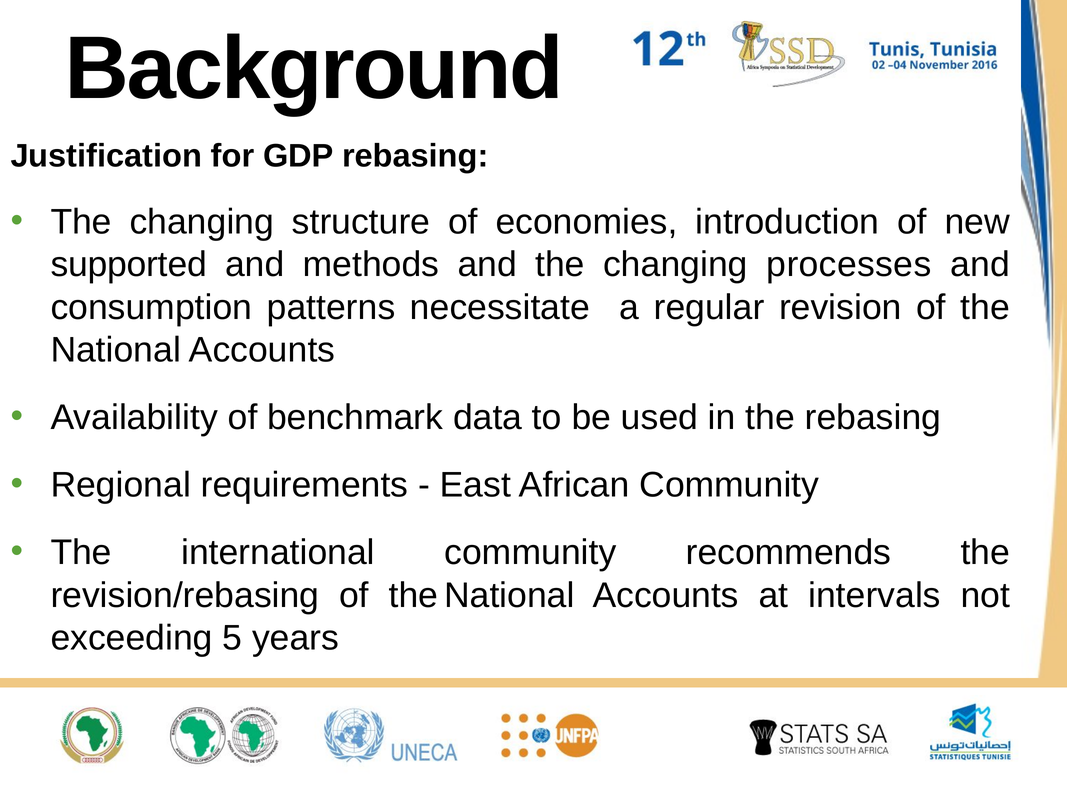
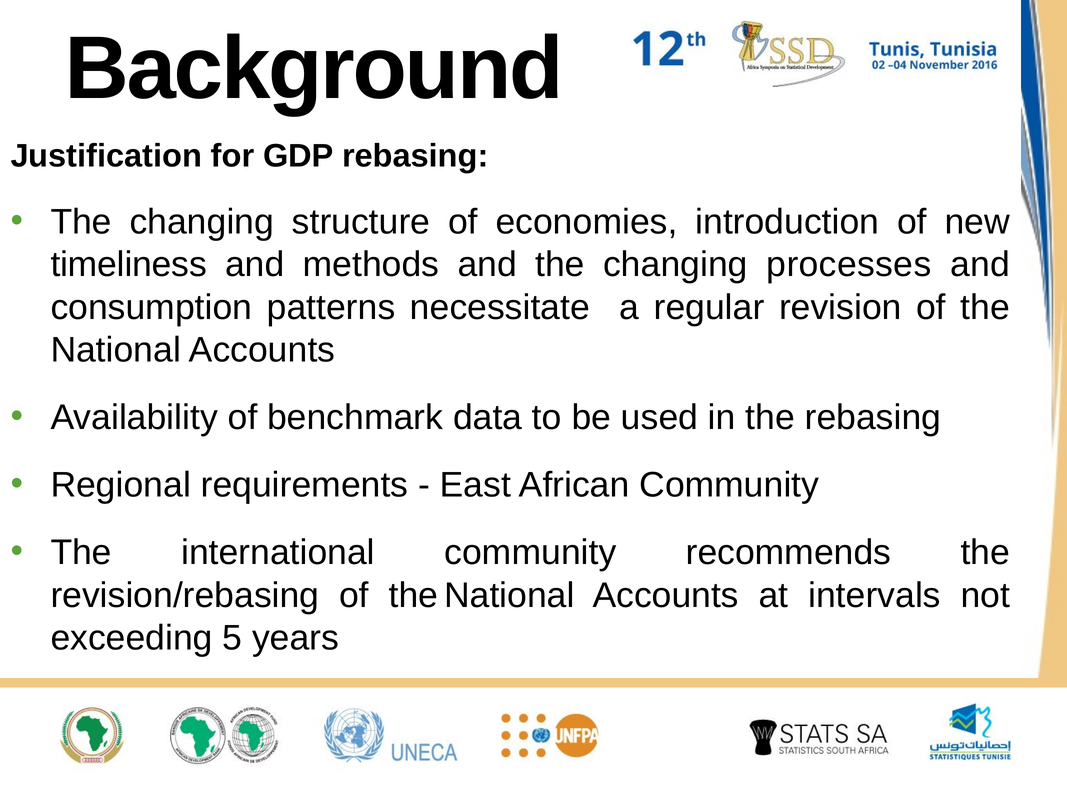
supported: supported -> timeliness (129, 265)
